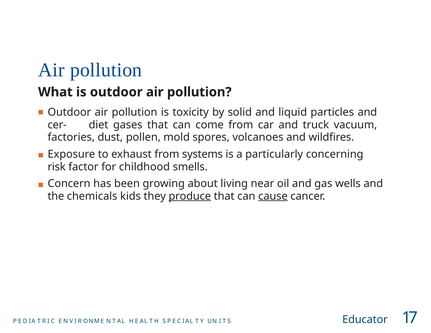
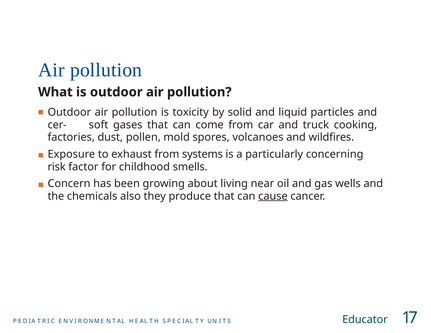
diet: diet -> soft (99, 125)
vacuum: vacuum -> cooking (355, 125)
kids: kids -> also (131, 196)
produce underline: present -> none (190, 196)
